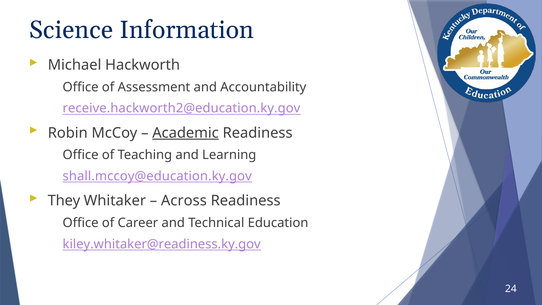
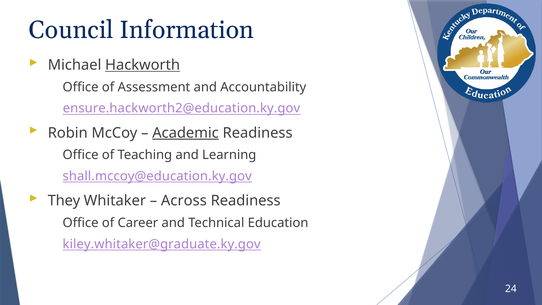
Science: Science -> Council (71, 30)
Hackworth underline: none -> present (143, 65)
receive.hackworth2@education.ky.gov: receive.hackworth2@education.ky.gov -> ensure.hackworth2@education.ky.gov (181, 108)
kiley.whitaker@readiness.ky.gov: kiley.whitaker@readiness.ky.gov -> kiley.whitaker@graduate.ky.gov (162, 244)
